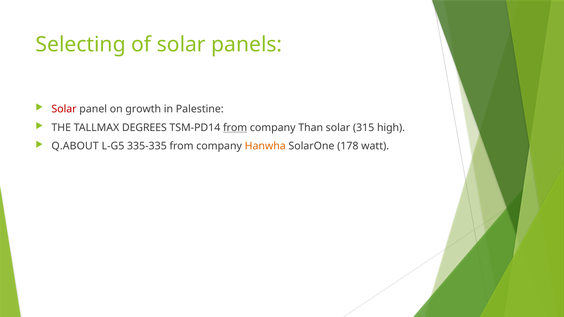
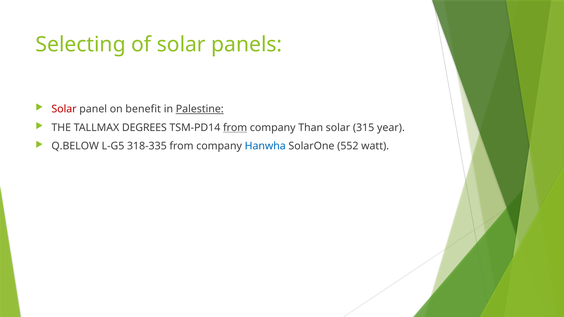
growth: growth -> benefit (143, 109)
Palestine underline: none -> present (200, 109)
high: high -> year (391, 128)
Q.ABOUT: Q.ABOUT -> Q.BELOW (75, 146)
335-335: 335-335 -> 318-335 (147, 146)
Hanwha colour: orange -> blue (265, 146)
178: 178 -> 552 (348, 146)
